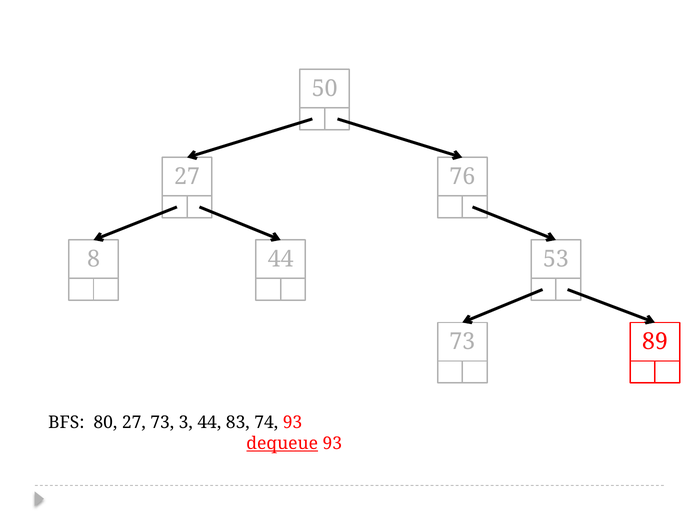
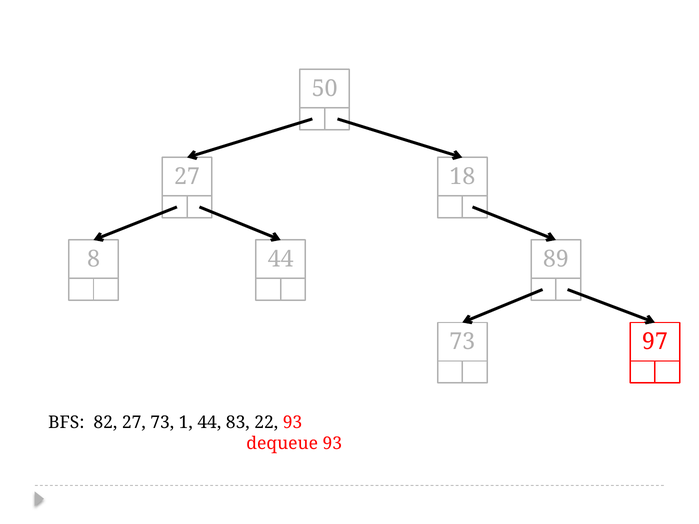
76: 76 -> 18 (462, 177)
53: 53 -> 89 (556, 259)
89: 89 -> 97 (655, 342)
80: 80 -> 82 (105, 423)
3: 3 -> 1 (186, 423)
74: 74 -> 22 (266, 423)
dequeue underline: present -> none (282, 444)
